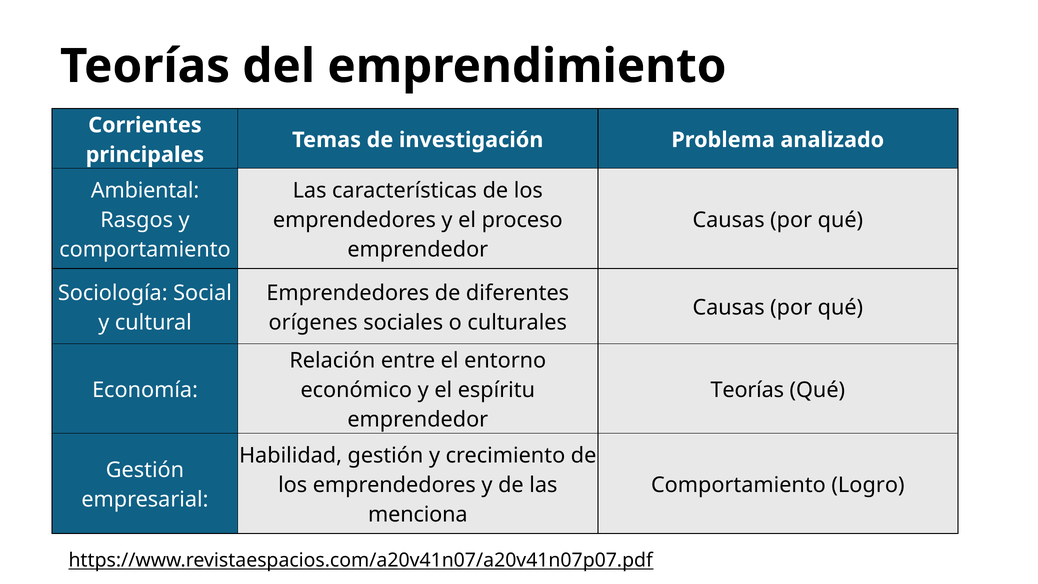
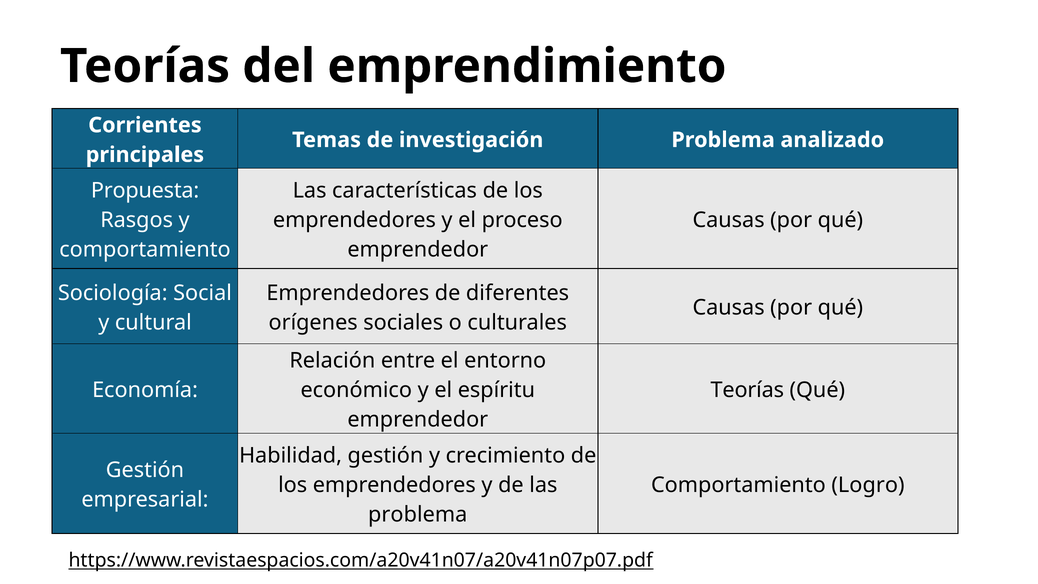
Ambiental: Ambiental -> Propuesta (145, 190)
menciona: menciona -> problema (418, 514)
